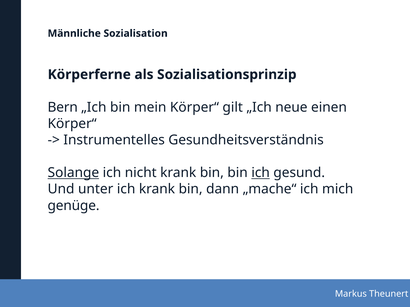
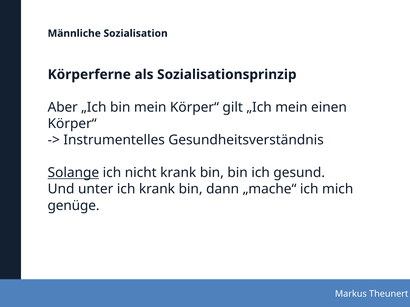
Bern: Bern -> Aber (63, 107)
„Ich neue: neue -> mein (291, 107)
ich underline: present -> none (261, 173)
